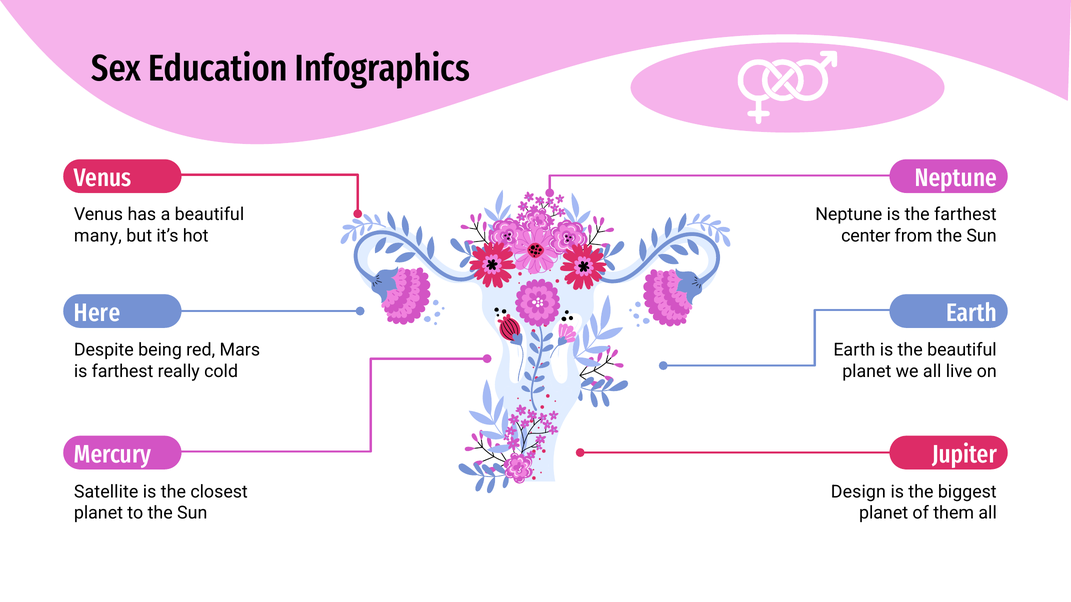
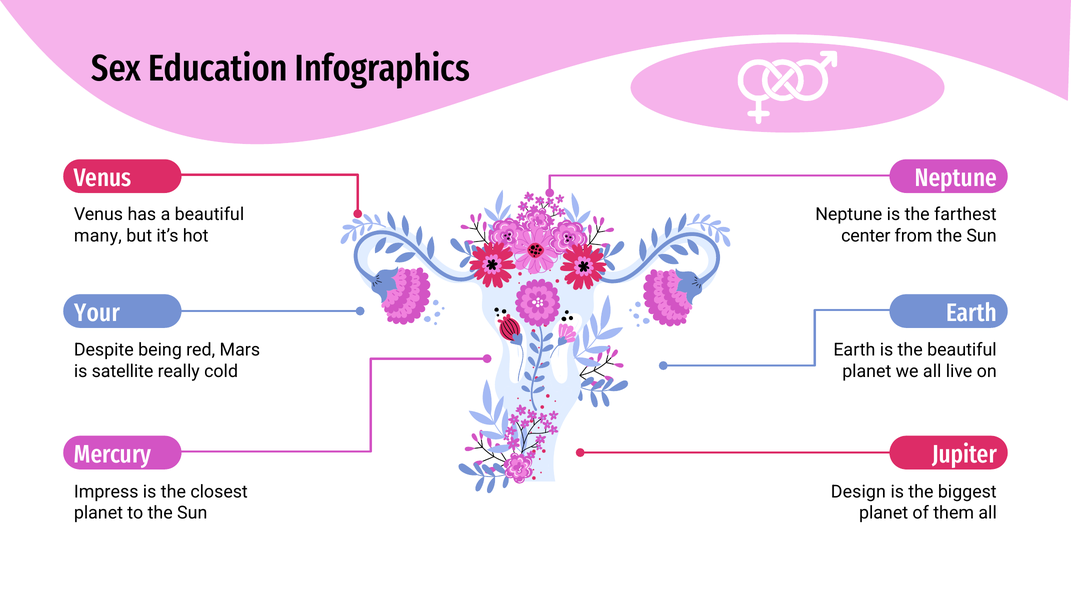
Here: Here -> Your (97, 313)
is farthest: farthest -> satellite (123, 372)
Satellite: Satellite -> Impress (106, 492)
